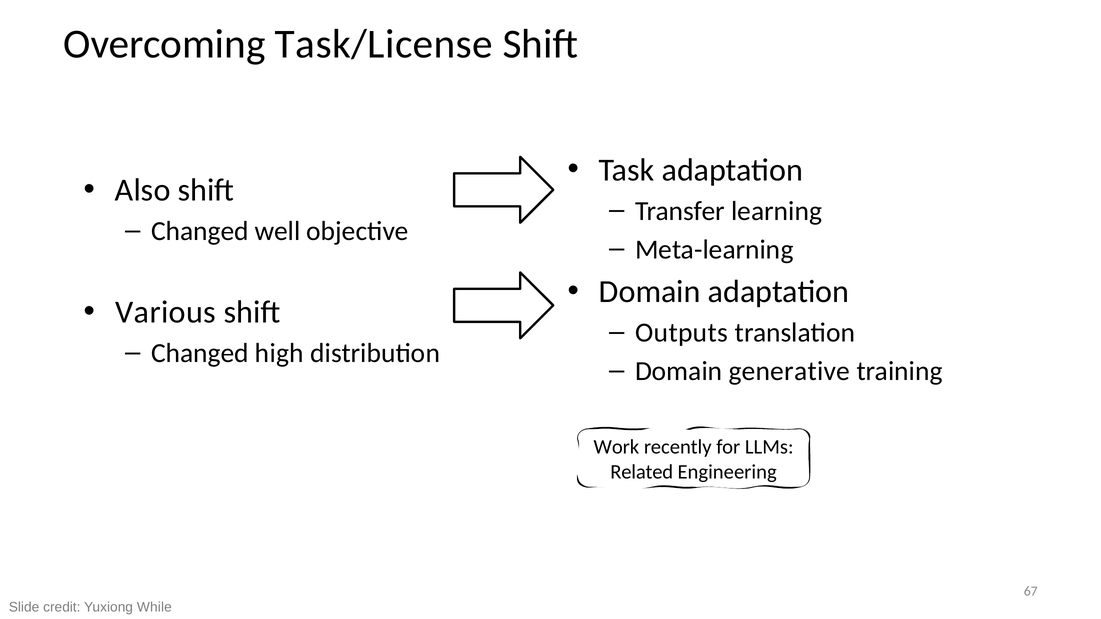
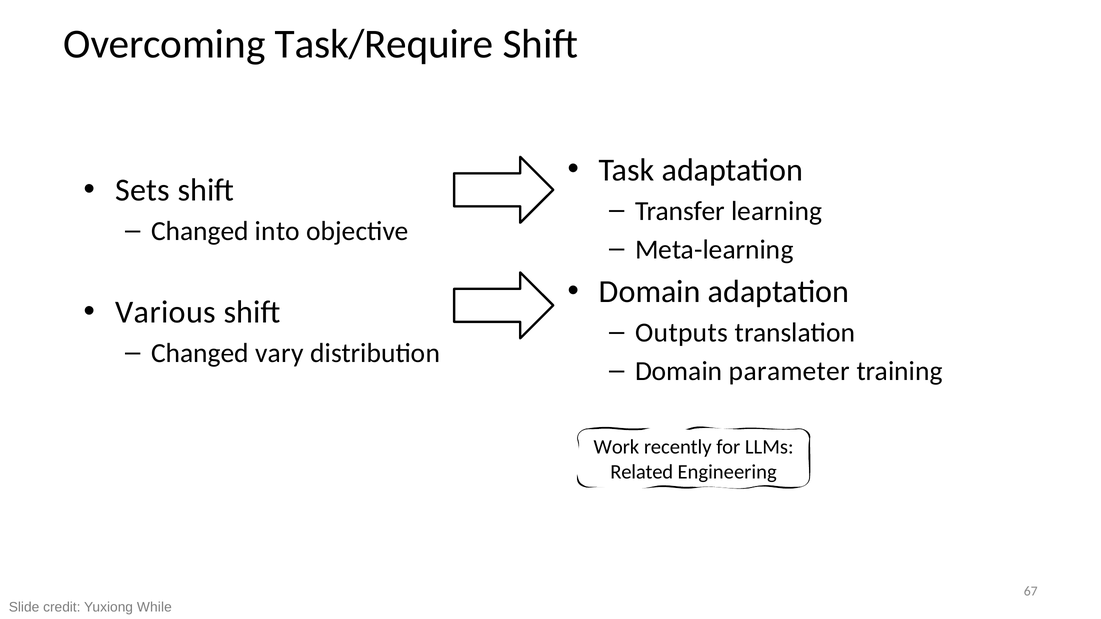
Task/License: Task/License -> Task/Require (384, 44)
Also: Also -> Sets (143, 190)
well: well -> into (277, 231)
high: high -> vary (279, 353)
generative: generative -> parameter (789, 372)
